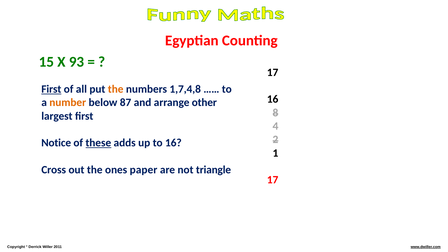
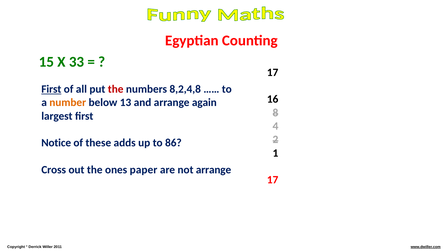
93: 93 -> 33 (76, 62)
the colour: orange -> red (116, 89)
1,7,4,8: 1,7,4,8 -> 8,2,4,8 (185, 89)
87: 87 -> 13 (126, 103)
other: other -> again (204, 103)
these underline: present -> none (98, 143)
to 16: 16 -> 86 (173, 143)
not triangle: triangle -> arrange (214, 170)
